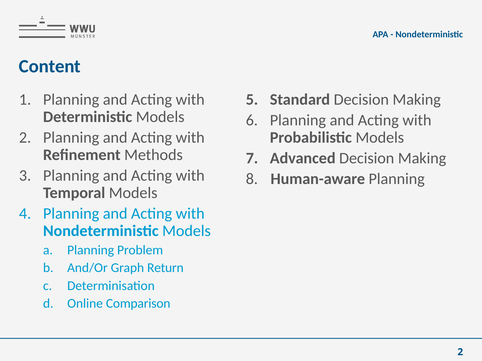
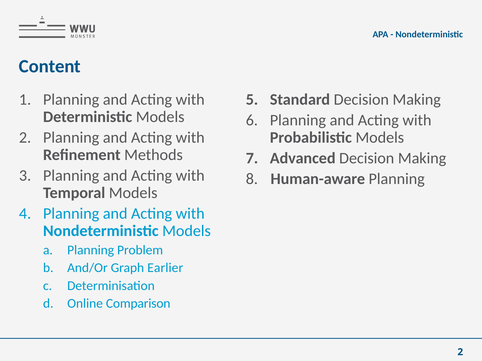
Return: Return -> Earlier (165, 268)
